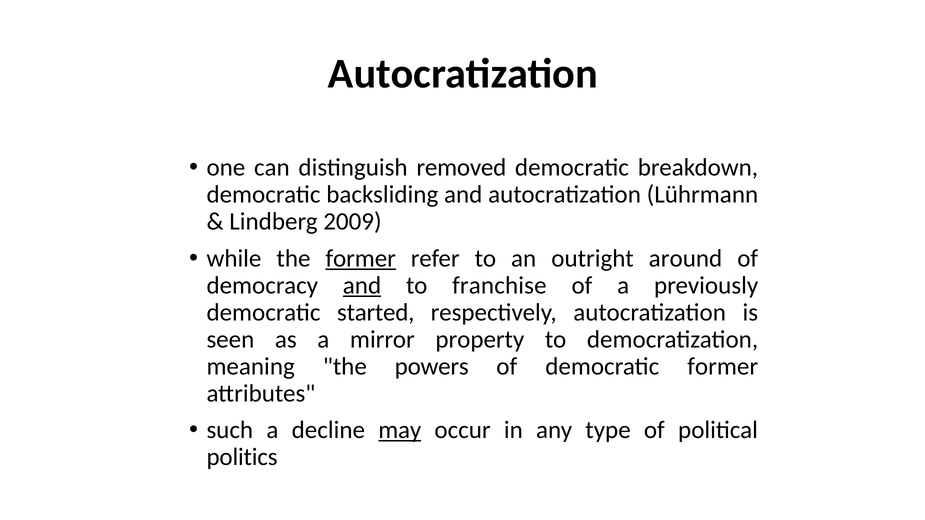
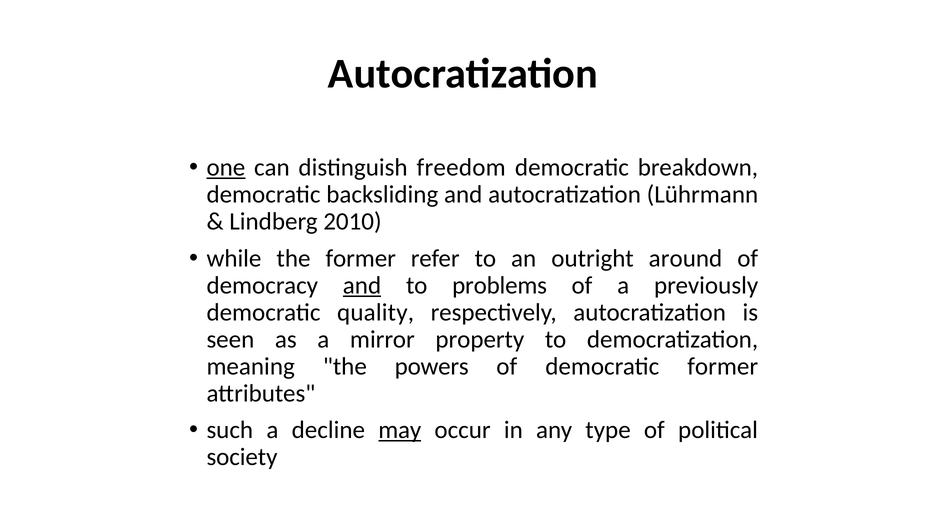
one underline: none -> present (226, 168)
removed: removed -> freedom (461, 168)
2009: 2009 -> 2010 (352, 222)
former underline: present -> none (361, 258)
franchise: franchise -> problems (500, 286)
started: started -> quality (376, 313)
politics: politics -> society (242, 457)
